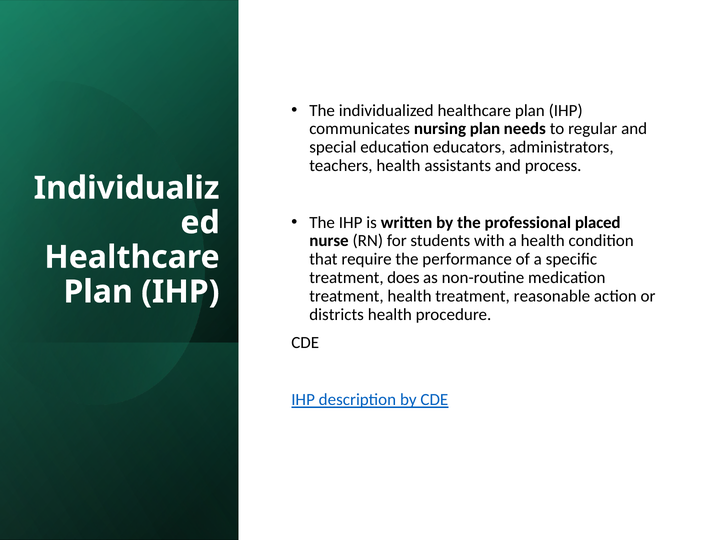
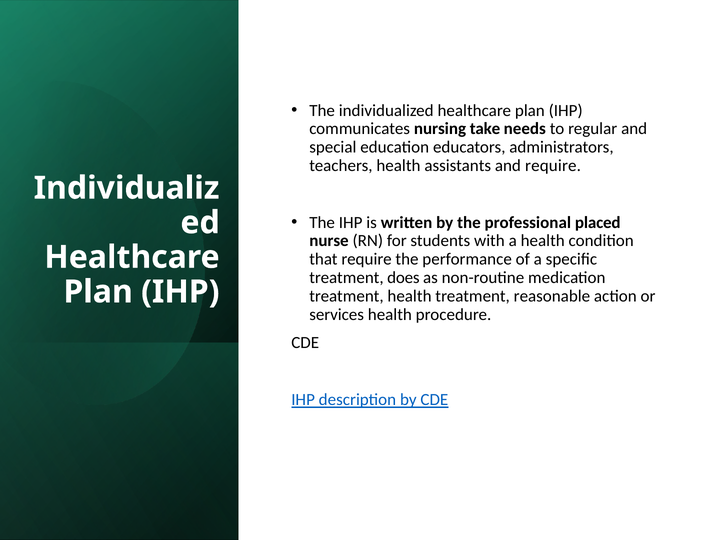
nursing plan: plan -> take (485, 129)
and process: process -> require (553, 166)
districts: districts -> services (337, 314)
